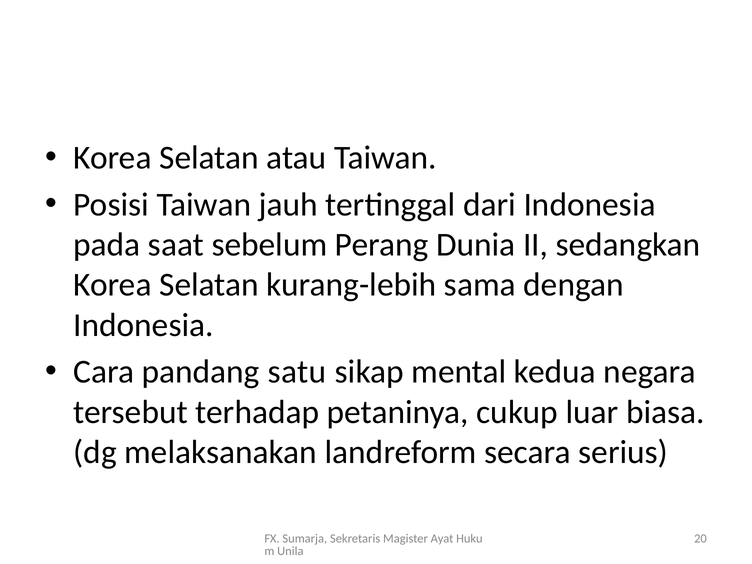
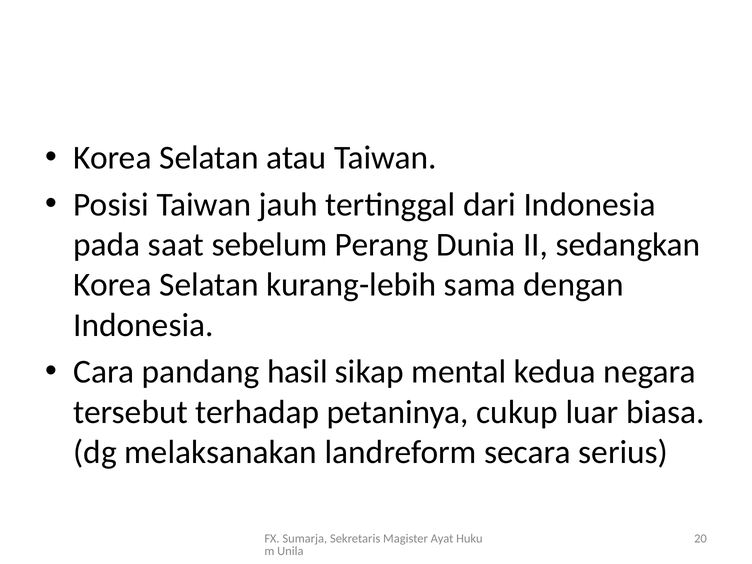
satu: satu -> hasil (297, 372)
